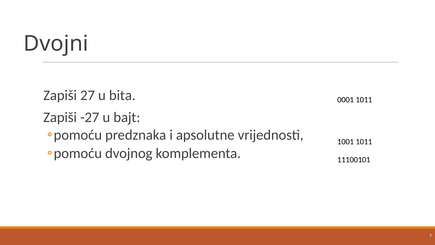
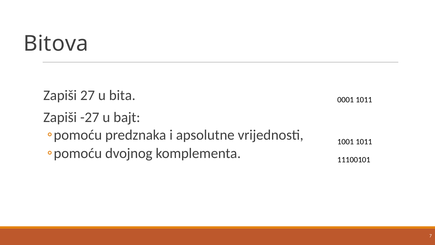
Dvojni: Dvojni -> Bitova (56, 44)
